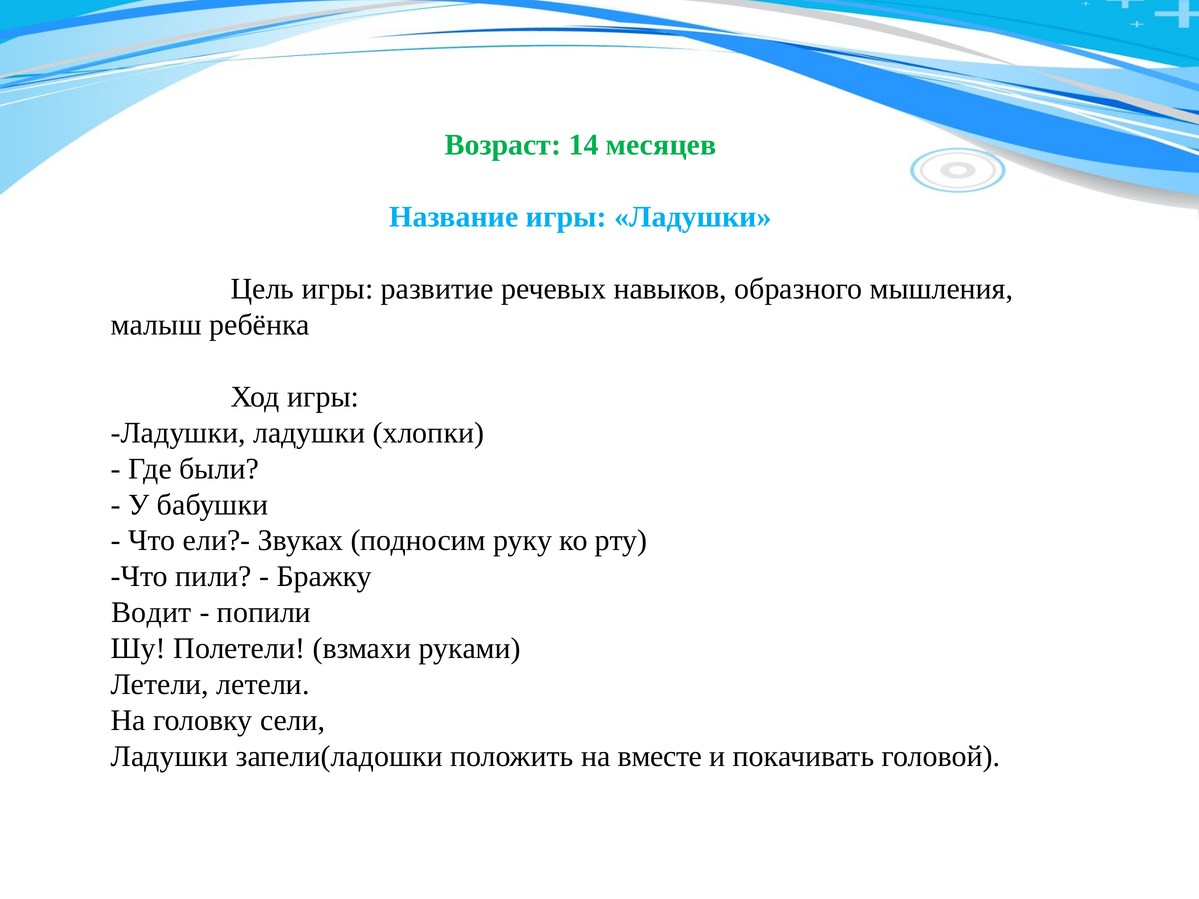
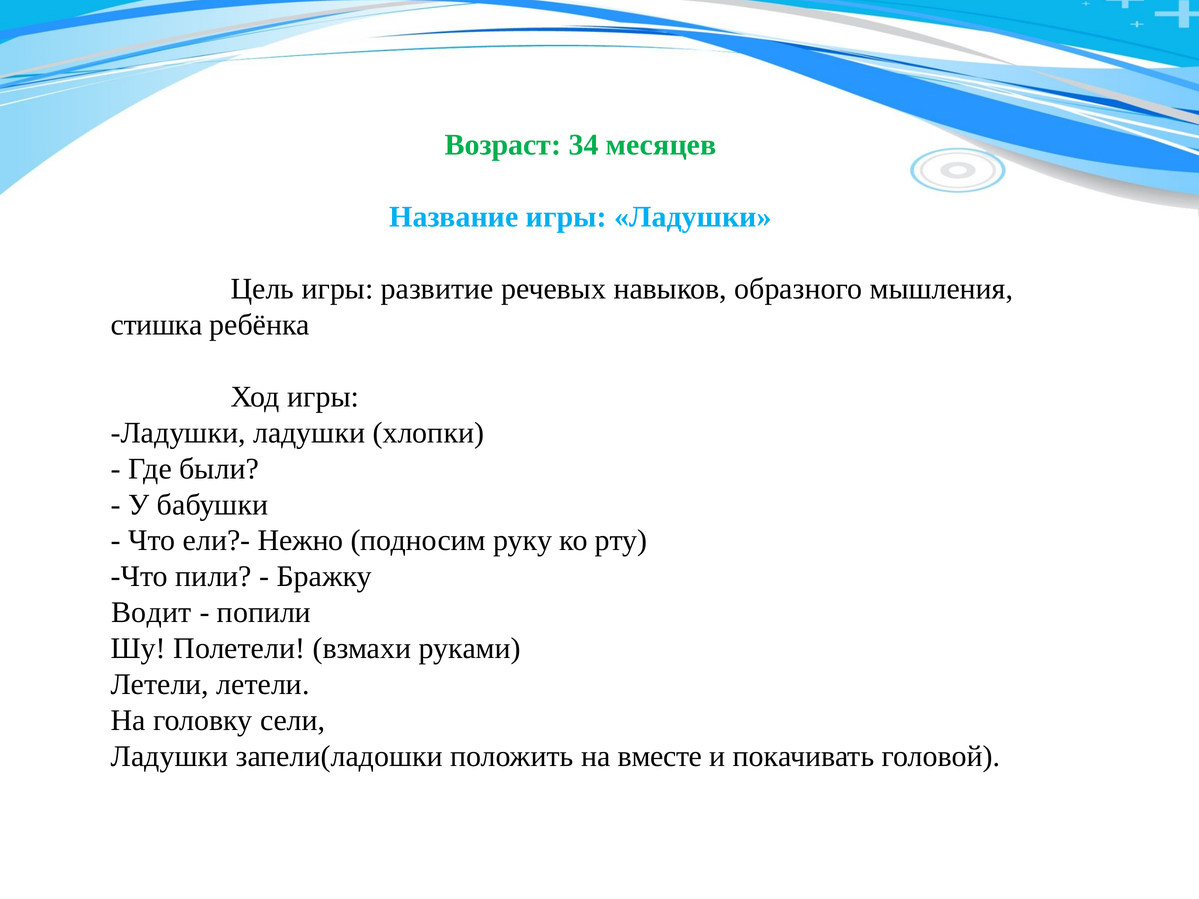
14: 14 -> 34 (584, 145)
малыш: малыш -> стишка (157, 325)
Звуках: Звуках -> Нежно (301, 541)
